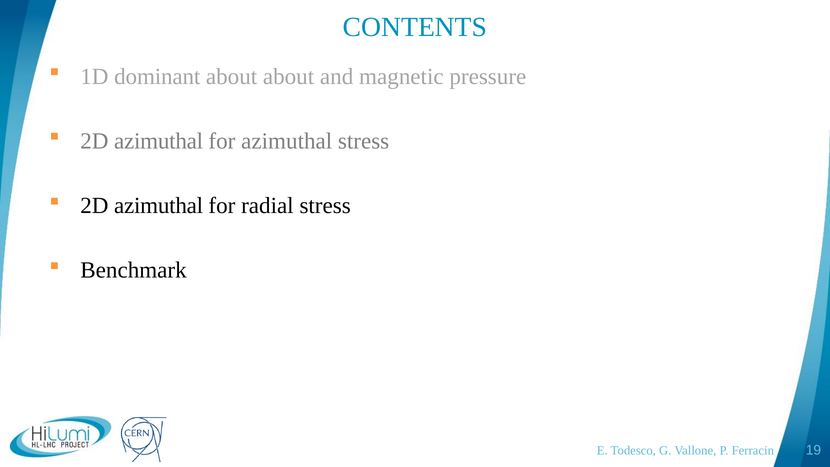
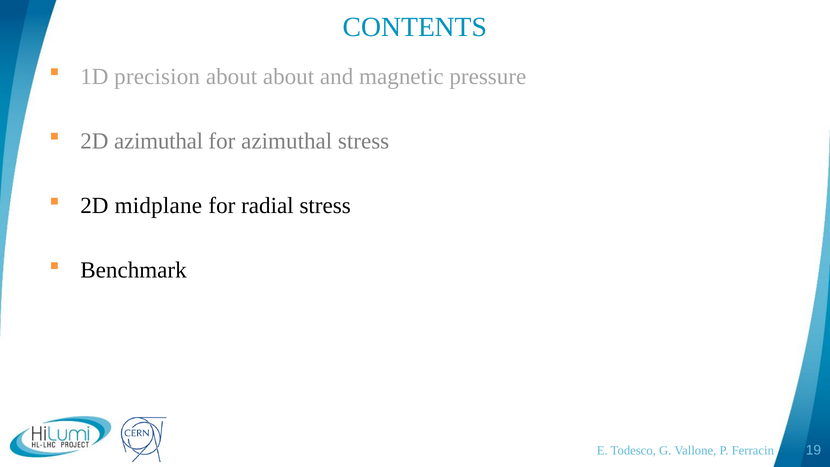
dominant: dominant -> precision (157, 76)
azimuthal: azimuthal -> midplane (158, 206)
